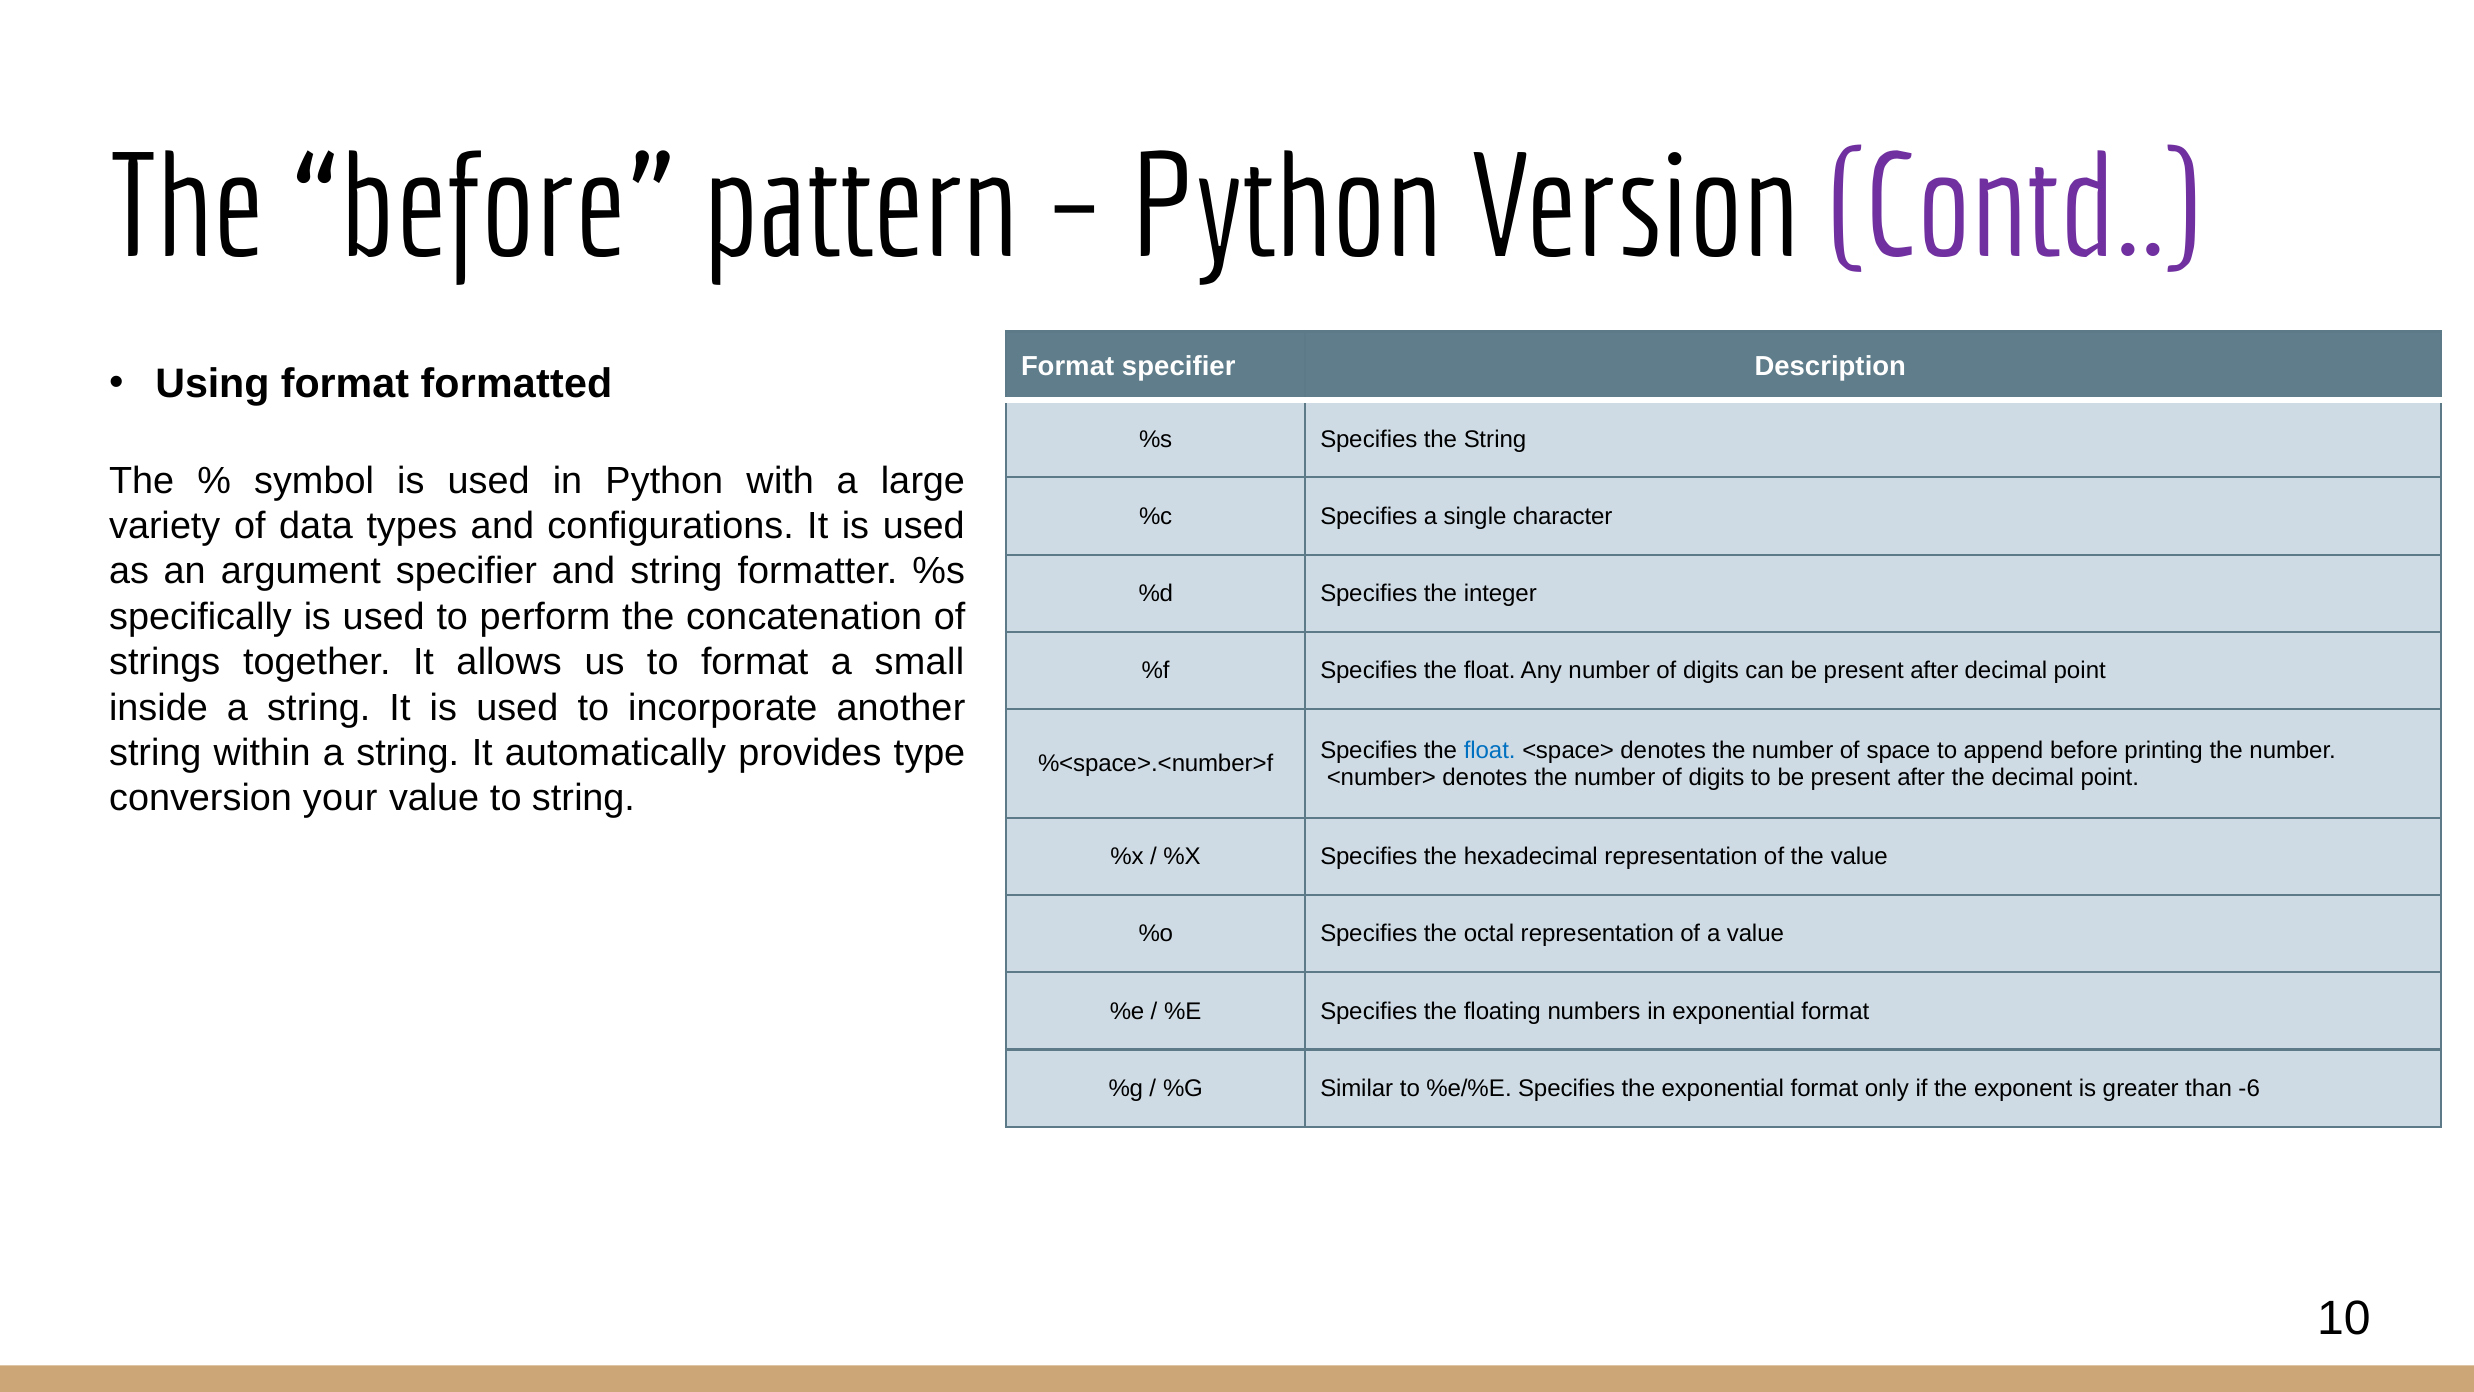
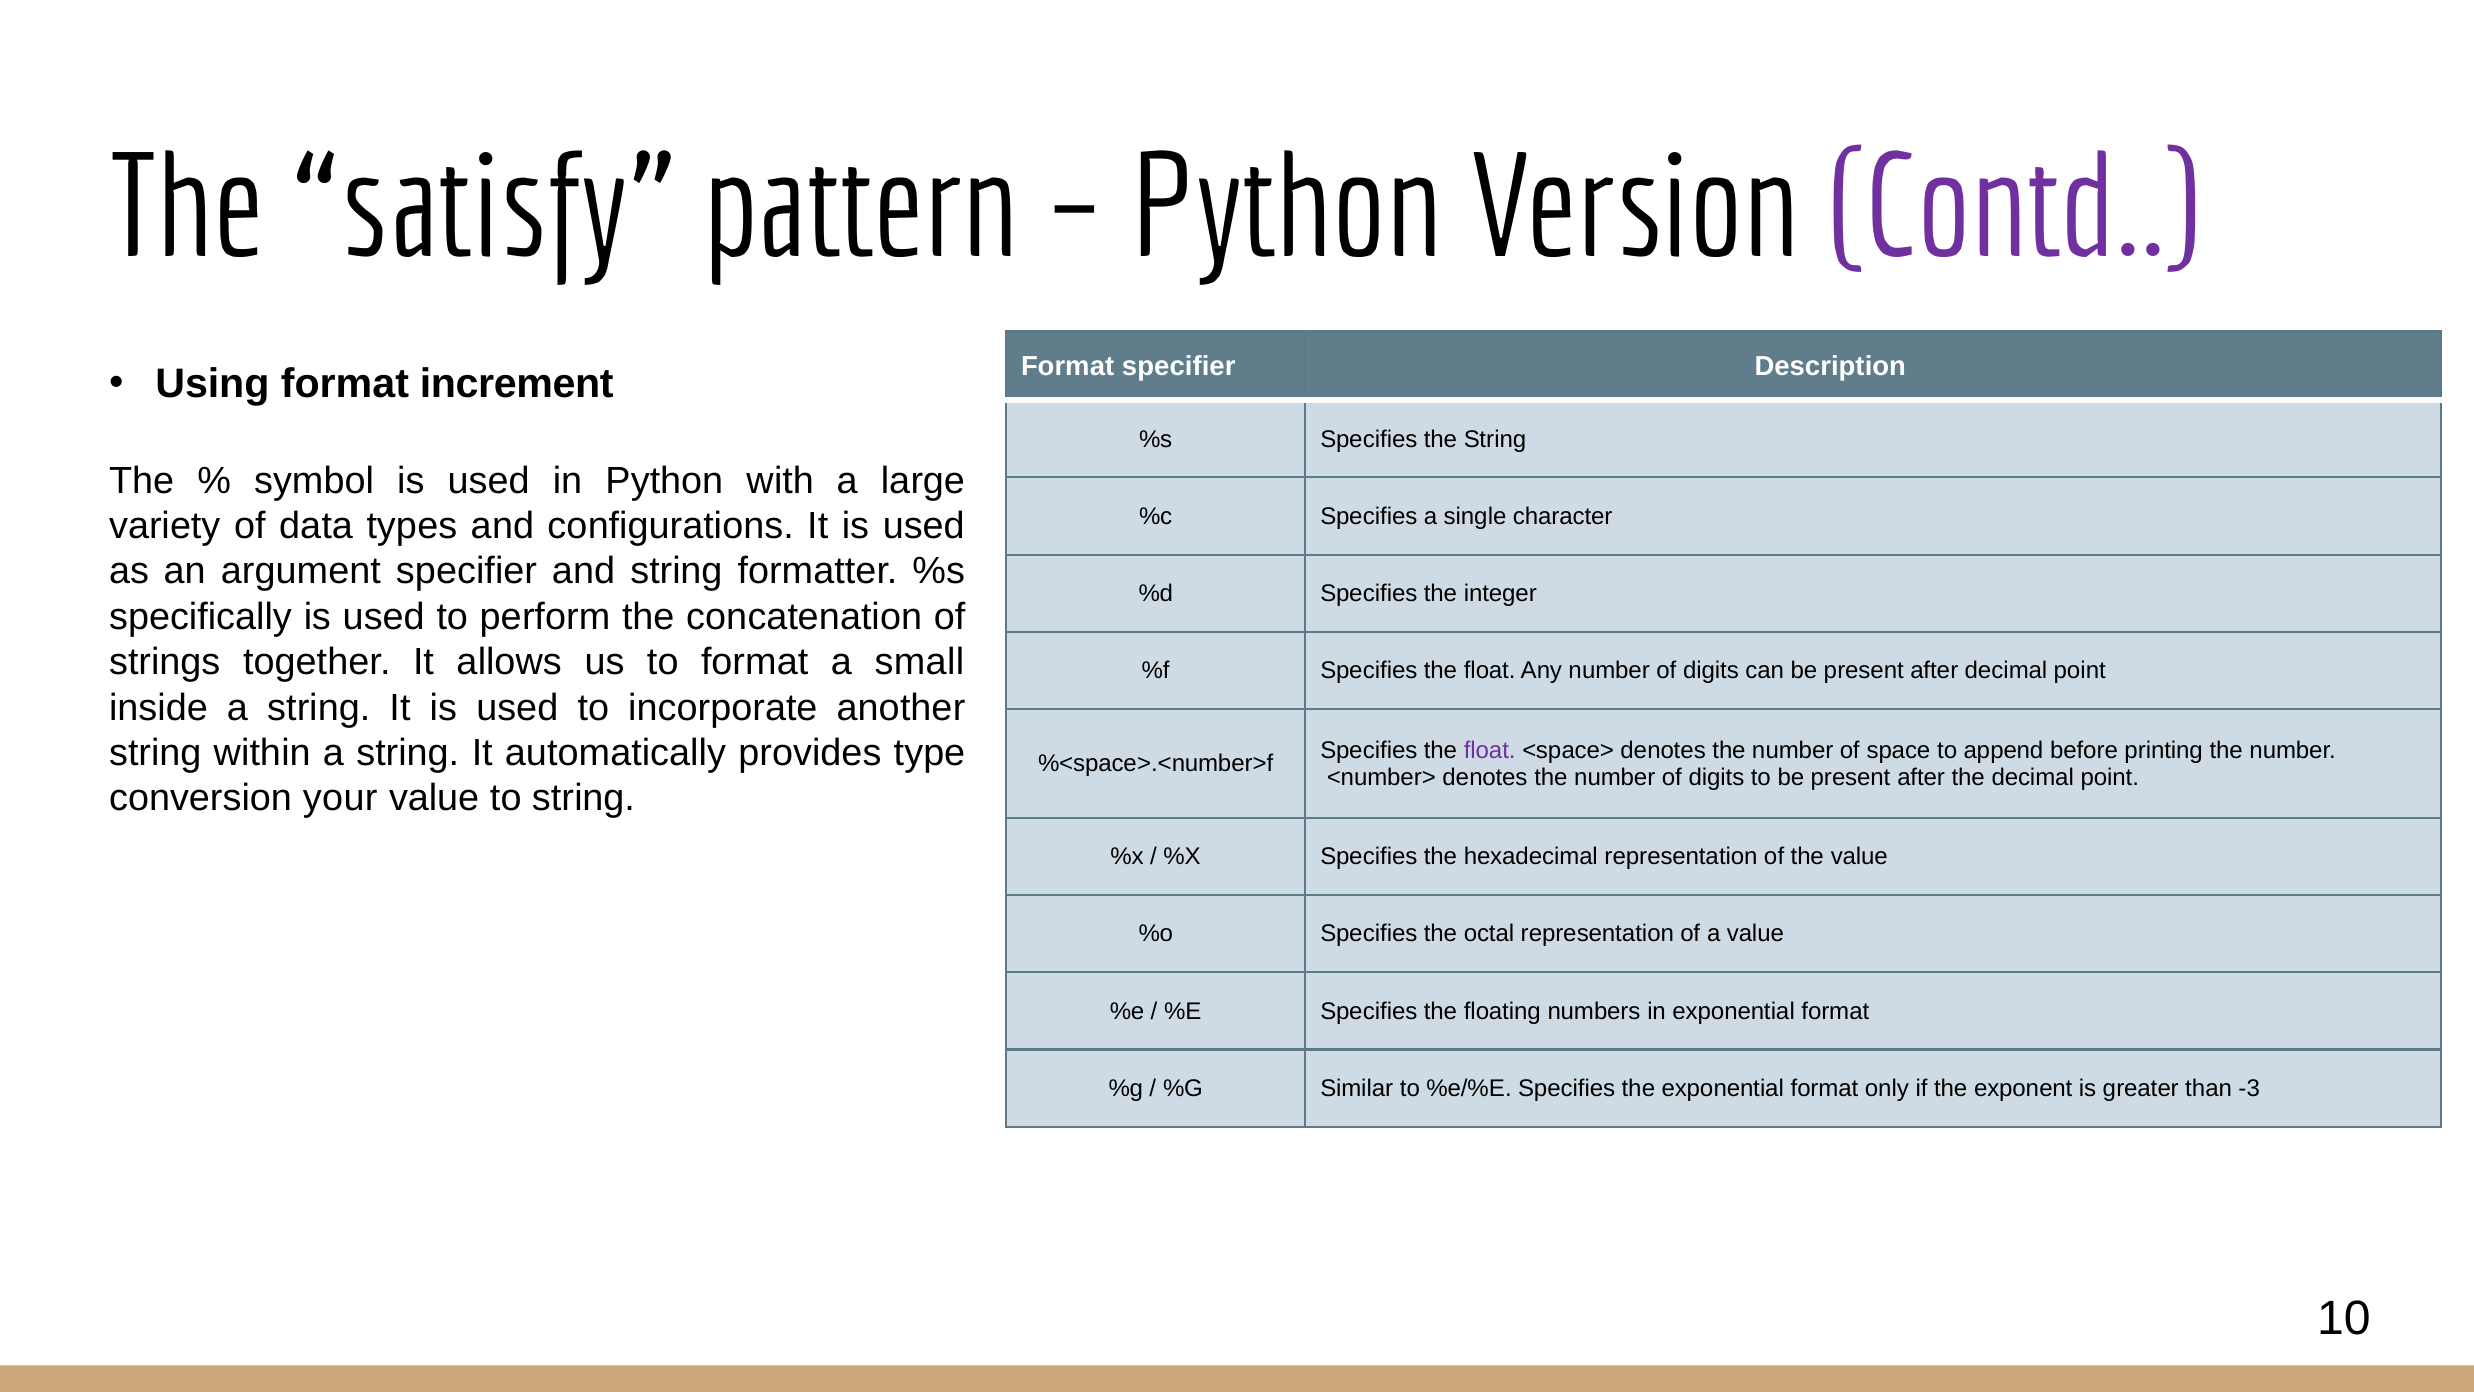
The before: before -> satisfy (485, 209)
formatted: formatted -> increment (517, 384)
float colour: blue -> purple (1490, 750)
-6: -6 -> -3 (2249, 1088)
